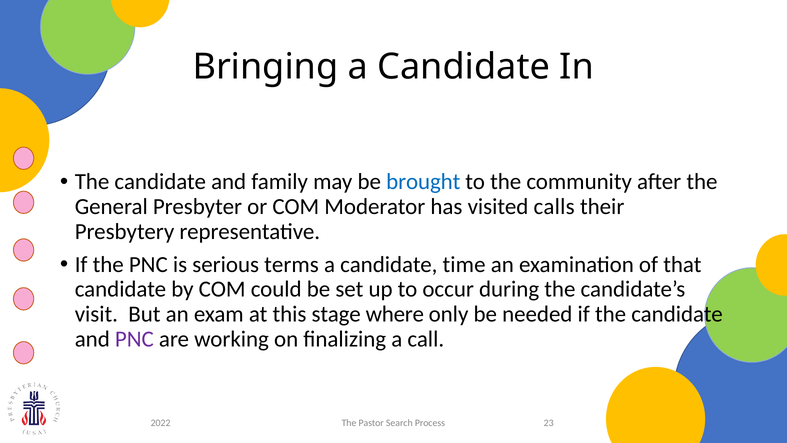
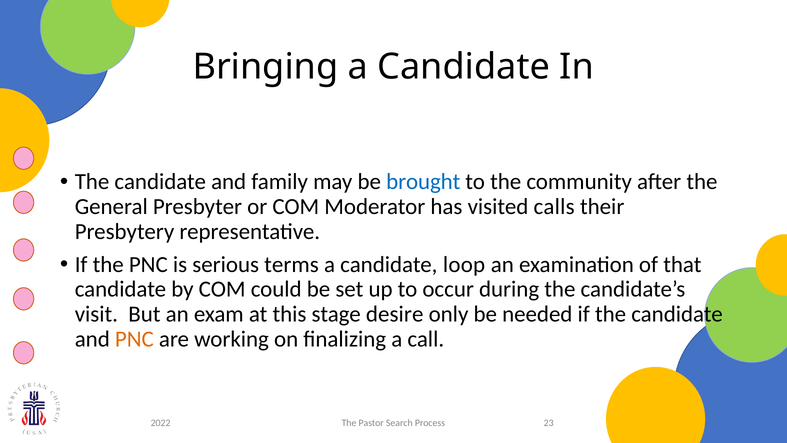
time: time -> loop (464, 264)
where: where -> desire (395, 314)
PNC colour: purple -> orange (134, 339)
